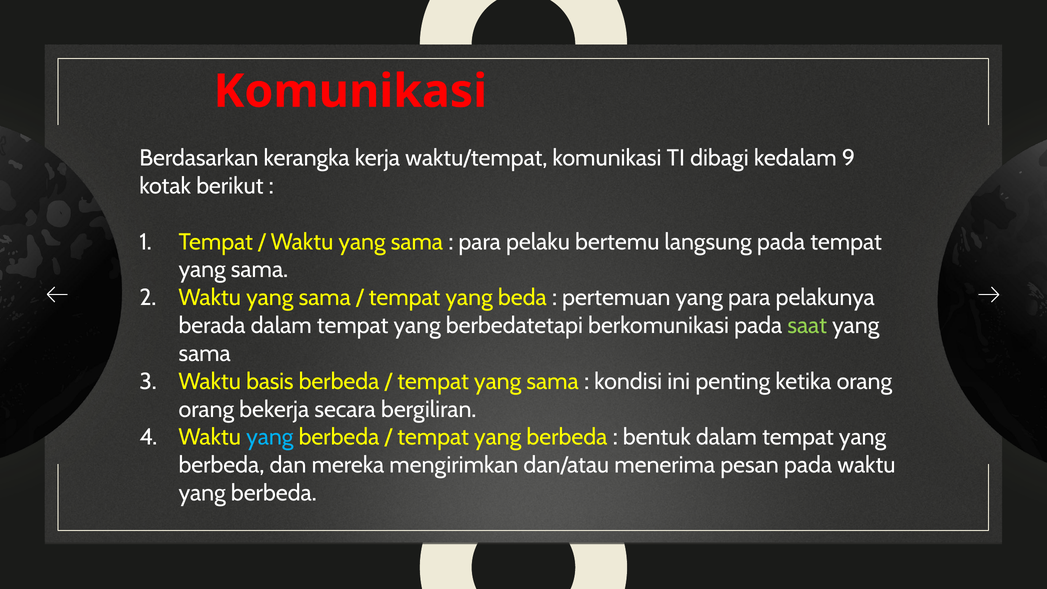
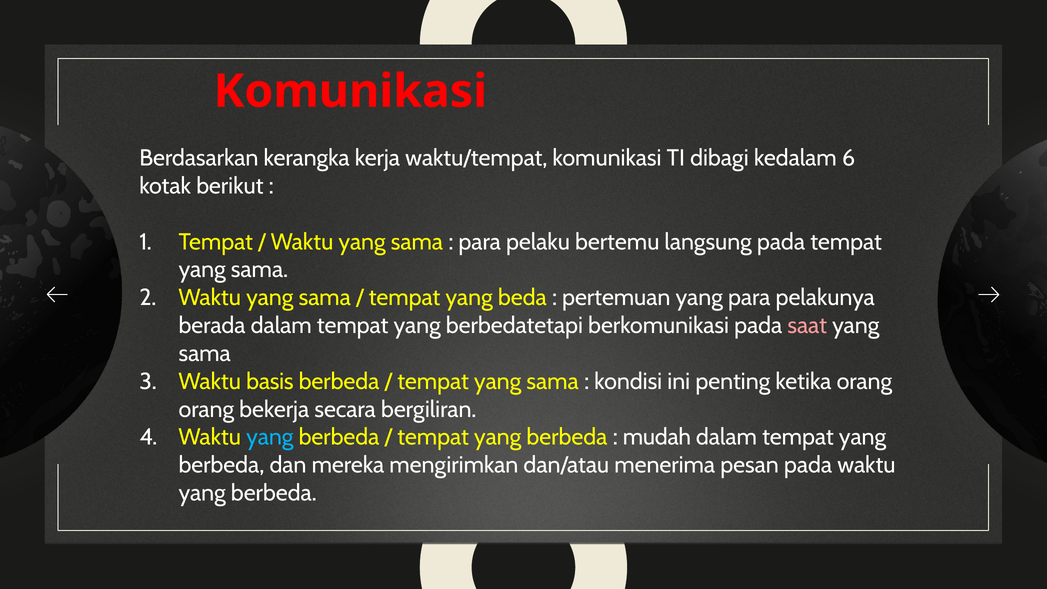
9: 9 -> 6 (849, 158)
saat colour: light green -> pink (807, 326)
bentuk: bentuk -> mudah (657, 437)
